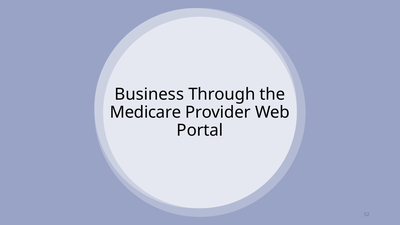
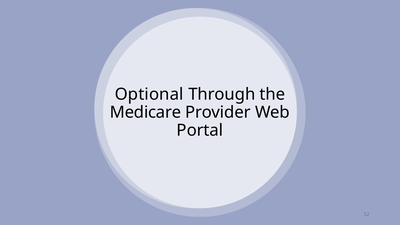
Business: Business -> Optional (149, 94)
